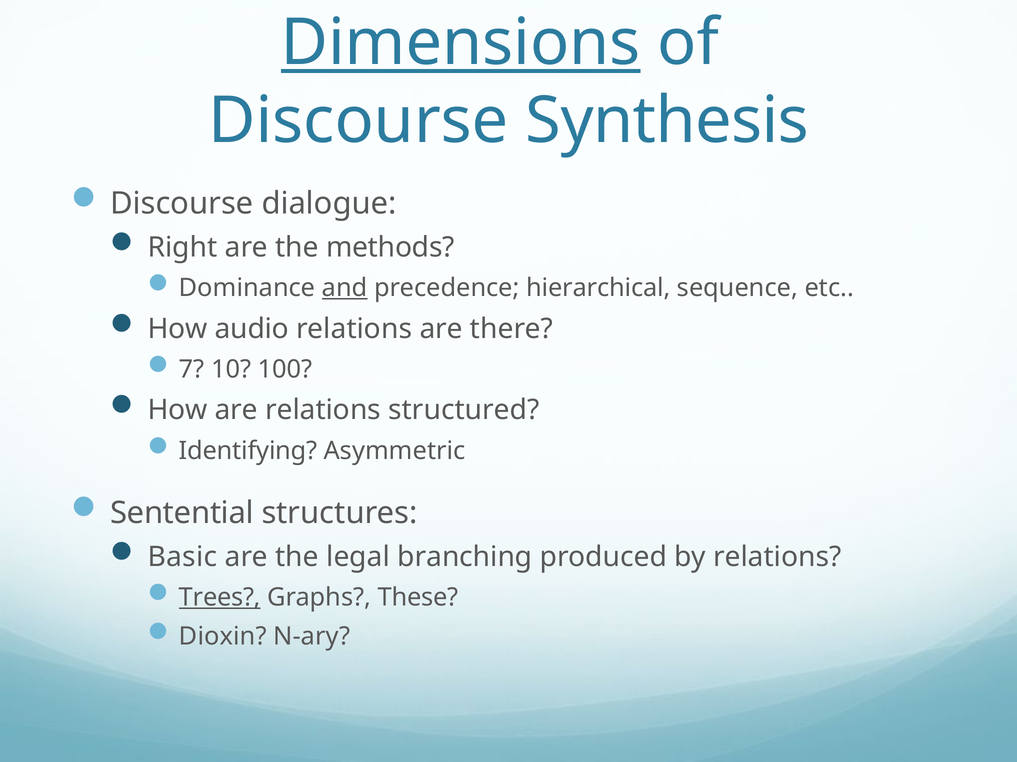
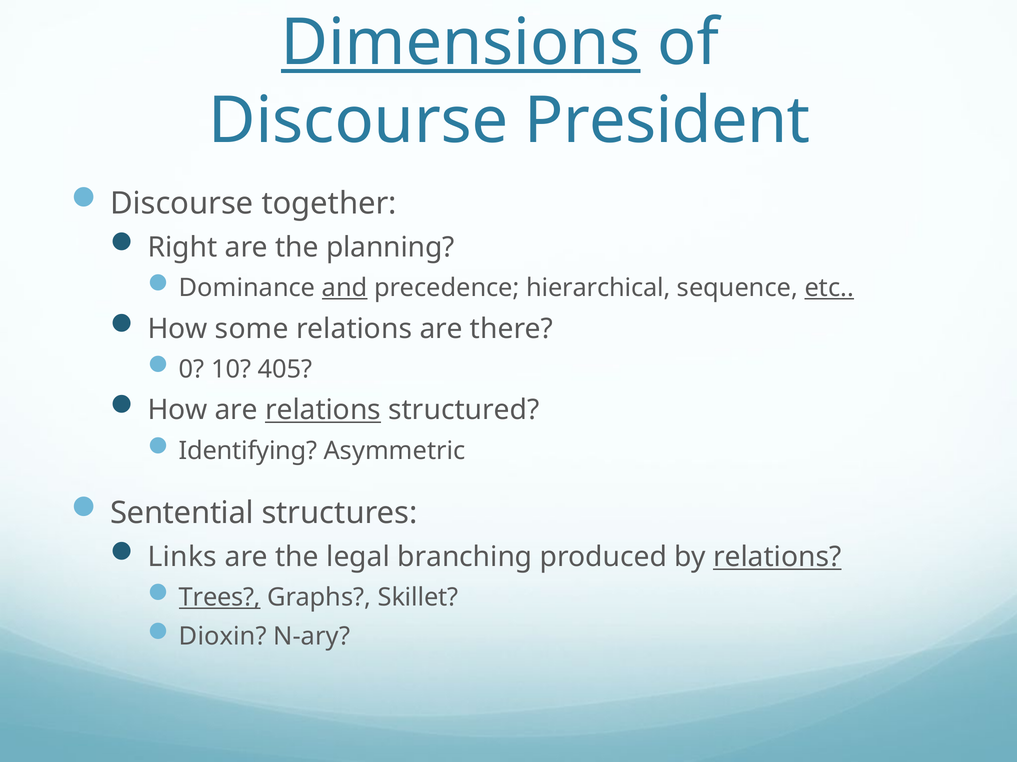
Synthesis: Synthesis -> President (667, 121)
dialogue: dialogue -> together (329, 204)
methods: methods -> planning (390, 248)
etc underline: none -> present (829, 288)
audio: audio -> some (252, 329)
7: 7 -> 0 (192, 370)
100: 100 -> 405 (285, 370)
relations underline: none -> present (323, 411)
Basic: Basic -> Links (182, 558)
relations underline: none -> present (777, 558)
These: These -> Skillet (418, 598)
